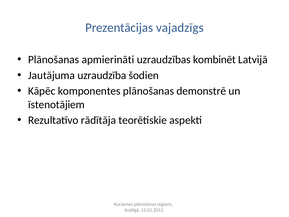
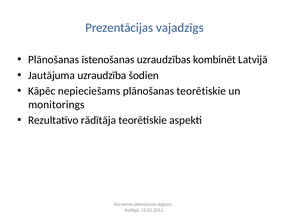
apmierināti: apmierināti -> īstenošanas (108, 60)
komponentes: komponentes -> nepieciešams (89, 91)
plānošanas demonstrē: demonstrē -> teorētiskie (201, 91)
īstenotājiem: īstenotājiem -> monitorings (56, 104)
